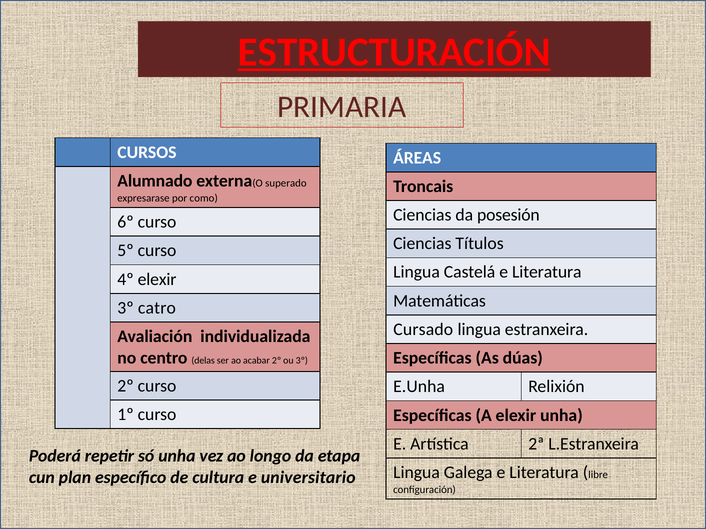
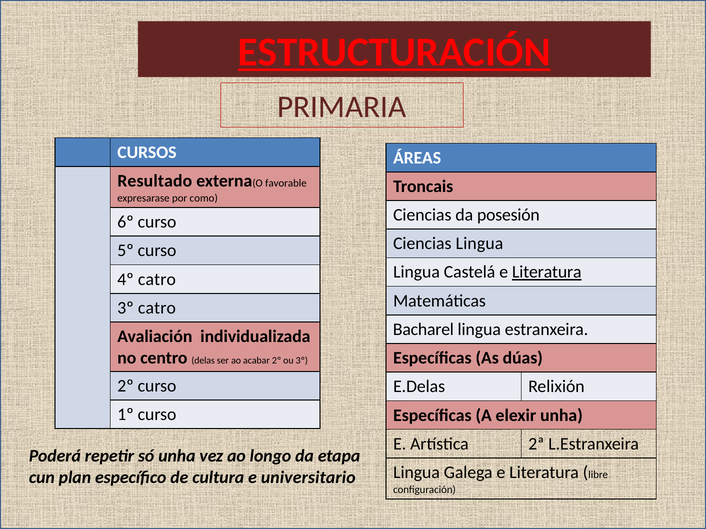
Alumnado: Alumnado -> Resultado (155, 181)
superado: superado -> favorable (286, 183)
Ciencias Títulos: Títulos -> Lingua (479, 244)
Literatura underline: none -> present (547, 272)
4º elexir: elexir -> catro (157, 280)
Cursado: Cursado -> Bacharel (423, 330)
E.Unha: E.Unha -> E.Delas (419, 387)
